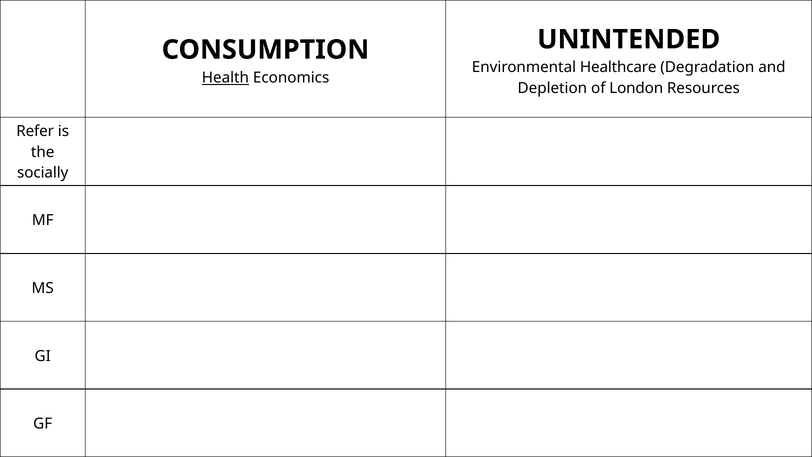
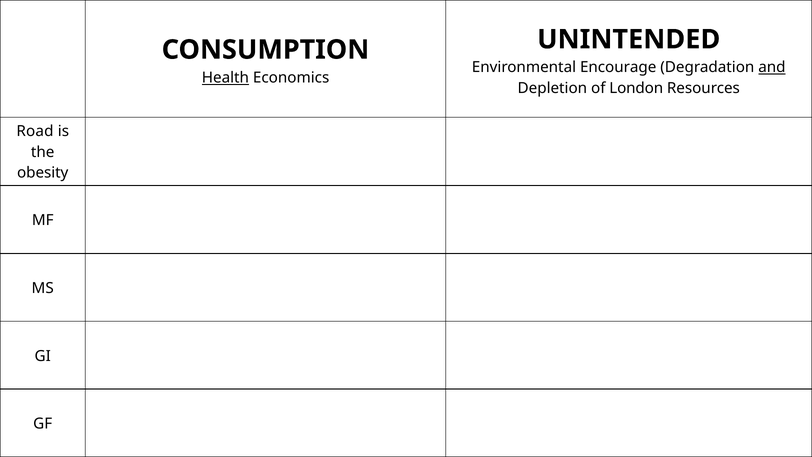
Healthcare: Healthcare -> Encourage (618, 67)
and underline: none -> present (772, 67)
Refer: Refer -> Road (35, 131)
socially: socially -> obesity (43, 173)
